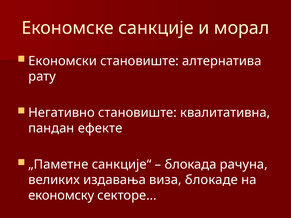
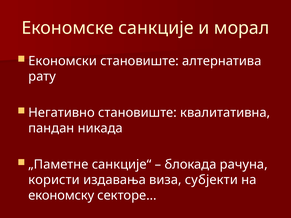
ефекте: ефекте -> никада (100, 128)
великих: великих -> користи (54, 180)
блокаде: блокаде -> субјекти (211, 180)
